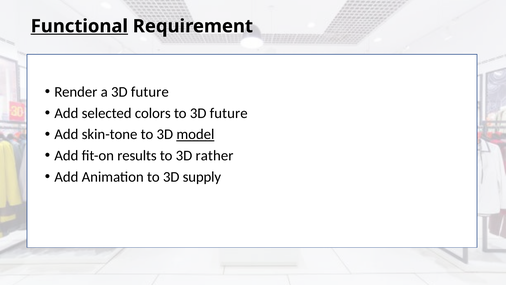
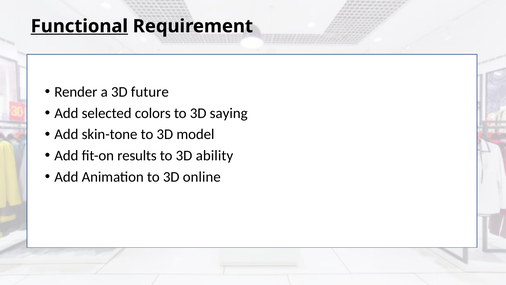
to 3D future: future -> saying (229, 113)
model underline: present -> none (195, 134)
rather: rather -> ability (214, 155)
supply: supply -> online (202, 177)
